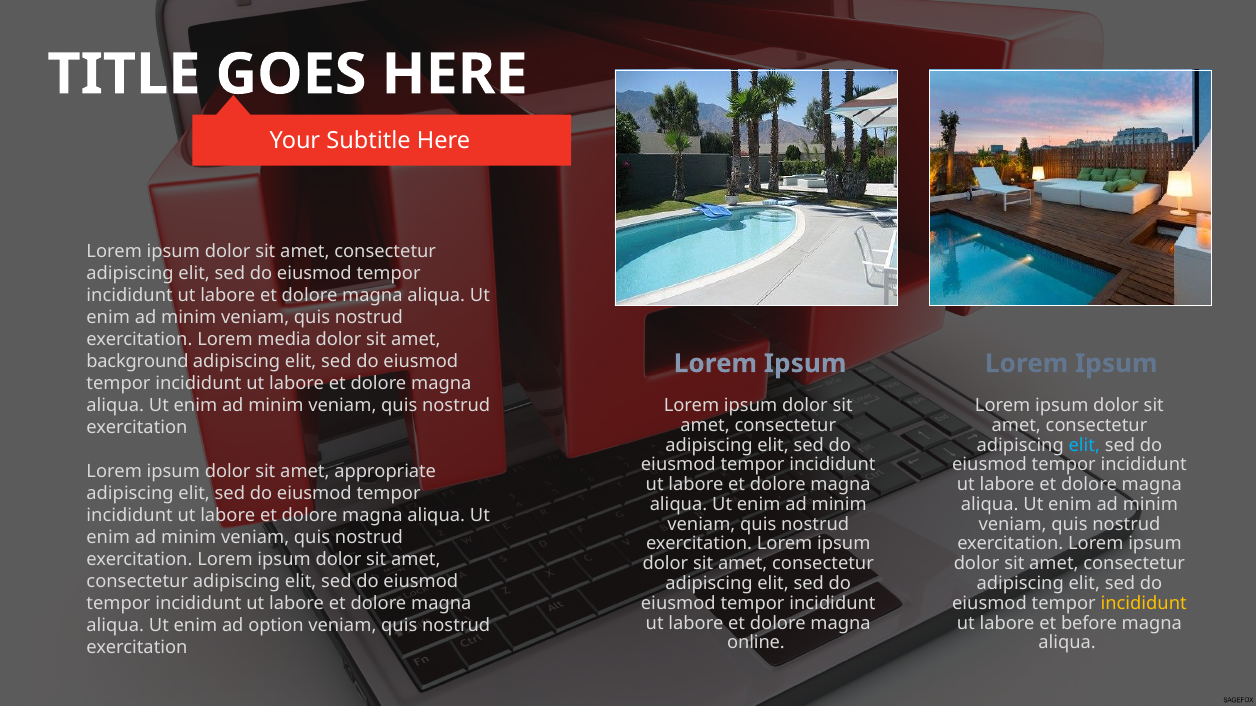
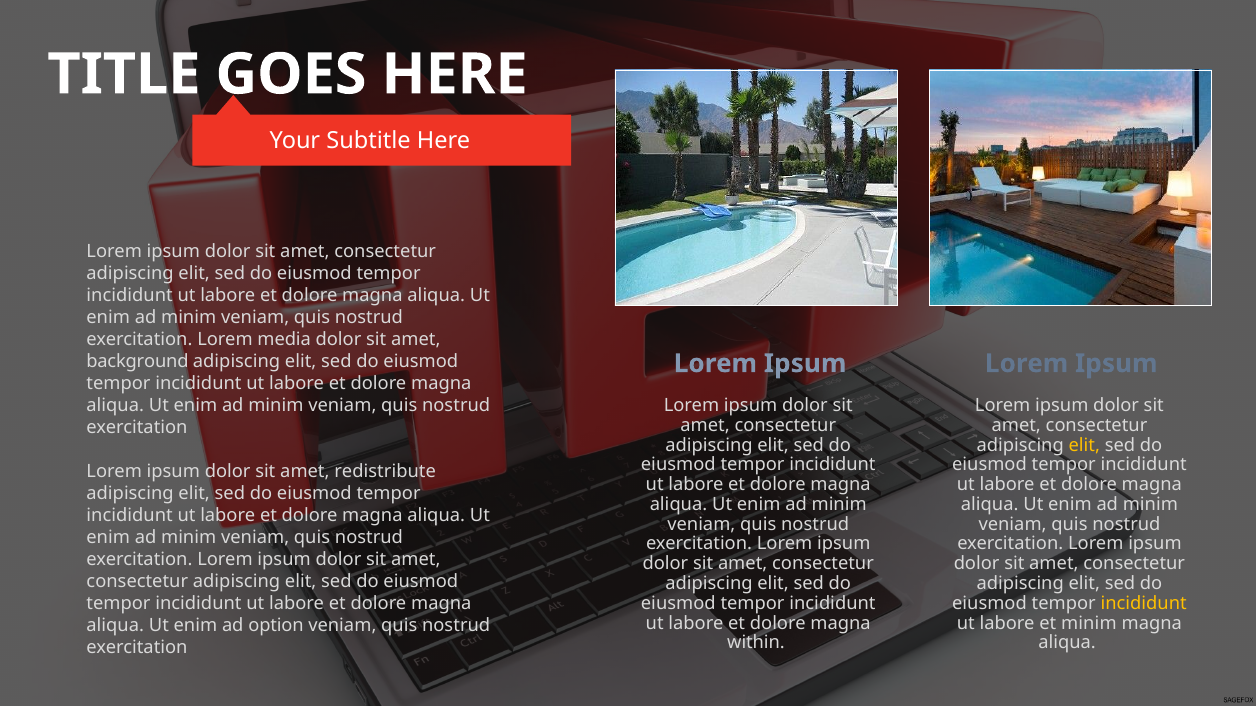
elit colour: light blue -> yellow (1084, 445)
appropriate: appropriate -> redistribute (385, 472)
et before: before -> minim (1089, 624)
online: online -> within (756, 643)
